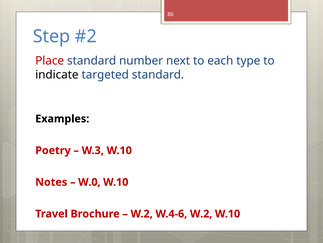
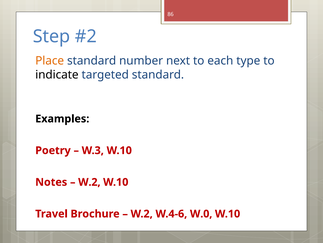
Place colour: red -> orange (50, 61)
W.0: W.0 -> W.2 (89, 182)
W.4-6 W.2: W.2 -> W.0 (201, 213)
